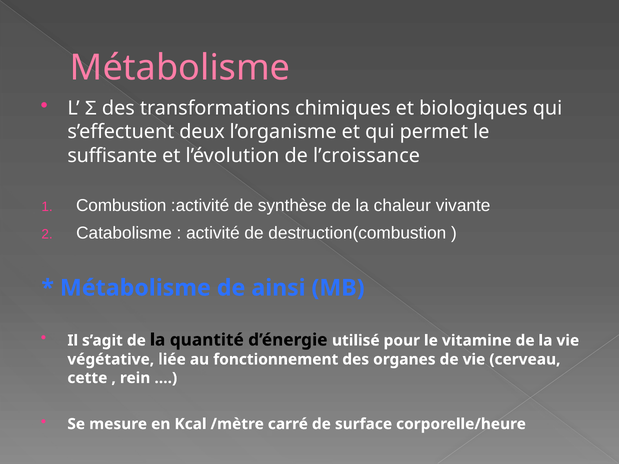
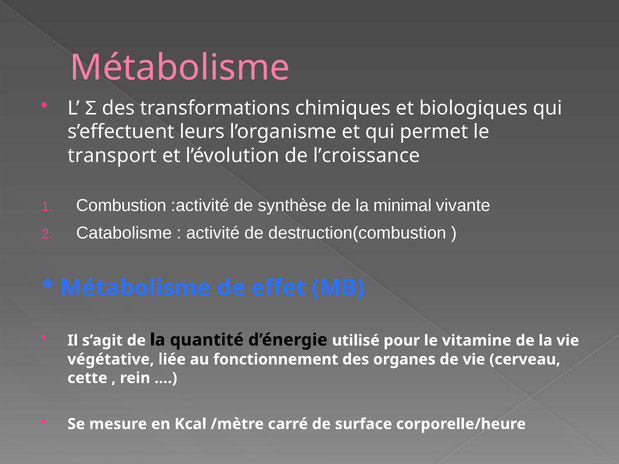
deux: deux -> leurs (202, 132)
suffisante: suffisante -> transport (112, 156)
chaleur: chaleur -> minimal (402, 206)
ainsi: ainsi -> effet (279, 288)
